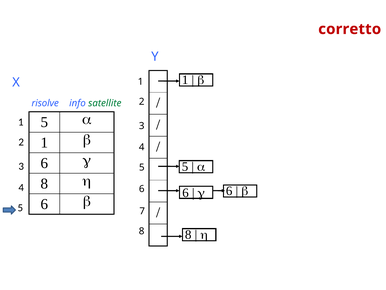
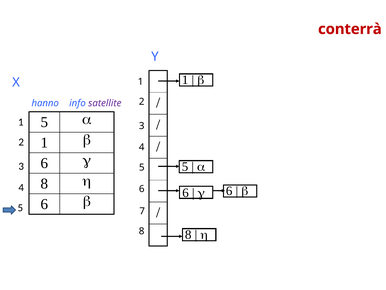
corretto: corretto -> conterrà (350, 29)
risolve: risolve -> hanno (45, 103)
satellite colour: green -> purple (105, 103)
